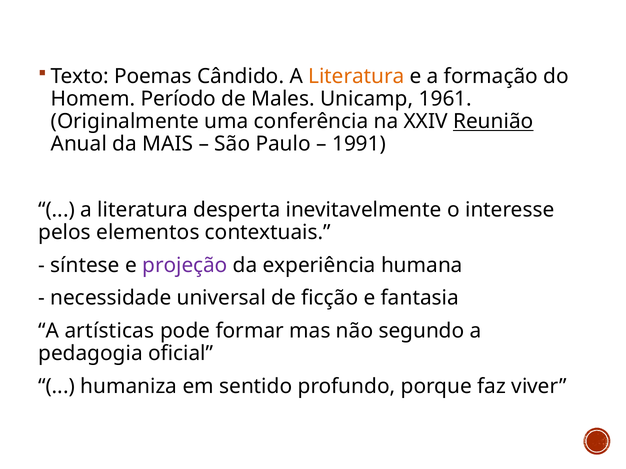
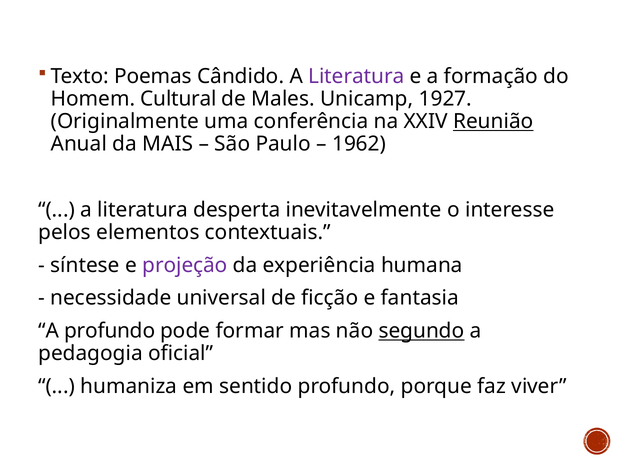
Literatura colour: orange -> purple (356, 76)
Período: Período -> Cultural (178, 99)
1961: 1961 -> 1927 (445, 99)
1991: 1991 -> 1962 (359, 144)
A artísticas: artísticas -> profundo (110, 331)
segundo underline: none -> present (421, 331)
